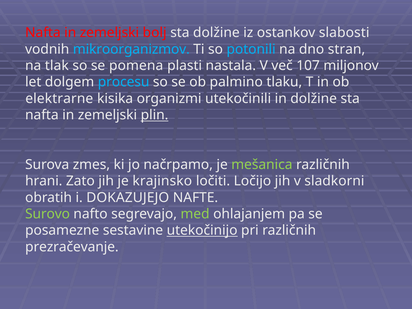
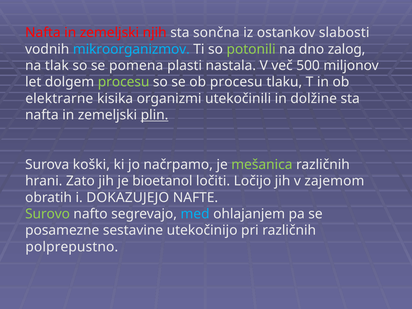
bolj: bolj -> njih (155, 33)
sta dolžine: dolžine -> sončna (216, 33)
potonili colour: light blue -> light green (251, 49)
stran: stran -> zalog (347, 49)
107: 107 -> 500 (308, 66)
procesu colour: light blue -> light green (124, 82)
ob palmino: palmino -> procesu (236, 82)
zmes: zmes -> koški (91, 165)
krajinsko: krajinsko -> bioetanol (162, 181)
sladkorni: sladkorni -> zajemom (334, 181)
med colour: light green -> light blue (195, 214)
utekočinijo underline: present -> none (202, 230)
prezračevanje: prezračevanje -> polprepustno (72, 247)
